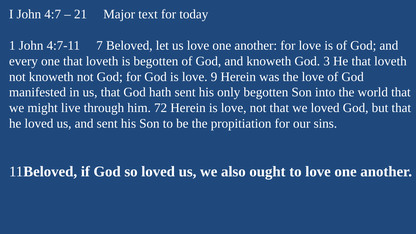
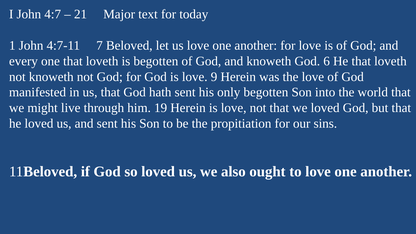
3: 3 -> 6 (327, 61)
72: 72 -> 19 (161, 108)
